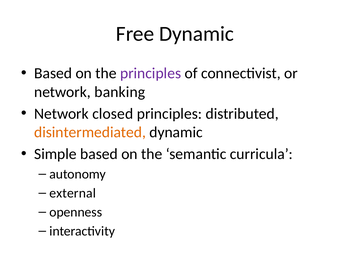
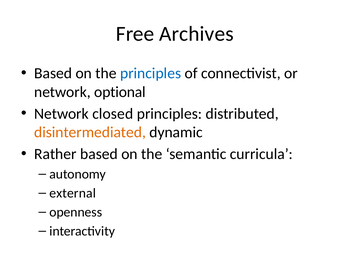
Free Dynamic: Dynamic -> Archives (196, 34)
principles colour: purple -> blue (151, 73)
banking: banking -> optional (120, 92)
Simple: Simple -> Rather (55, 154)
